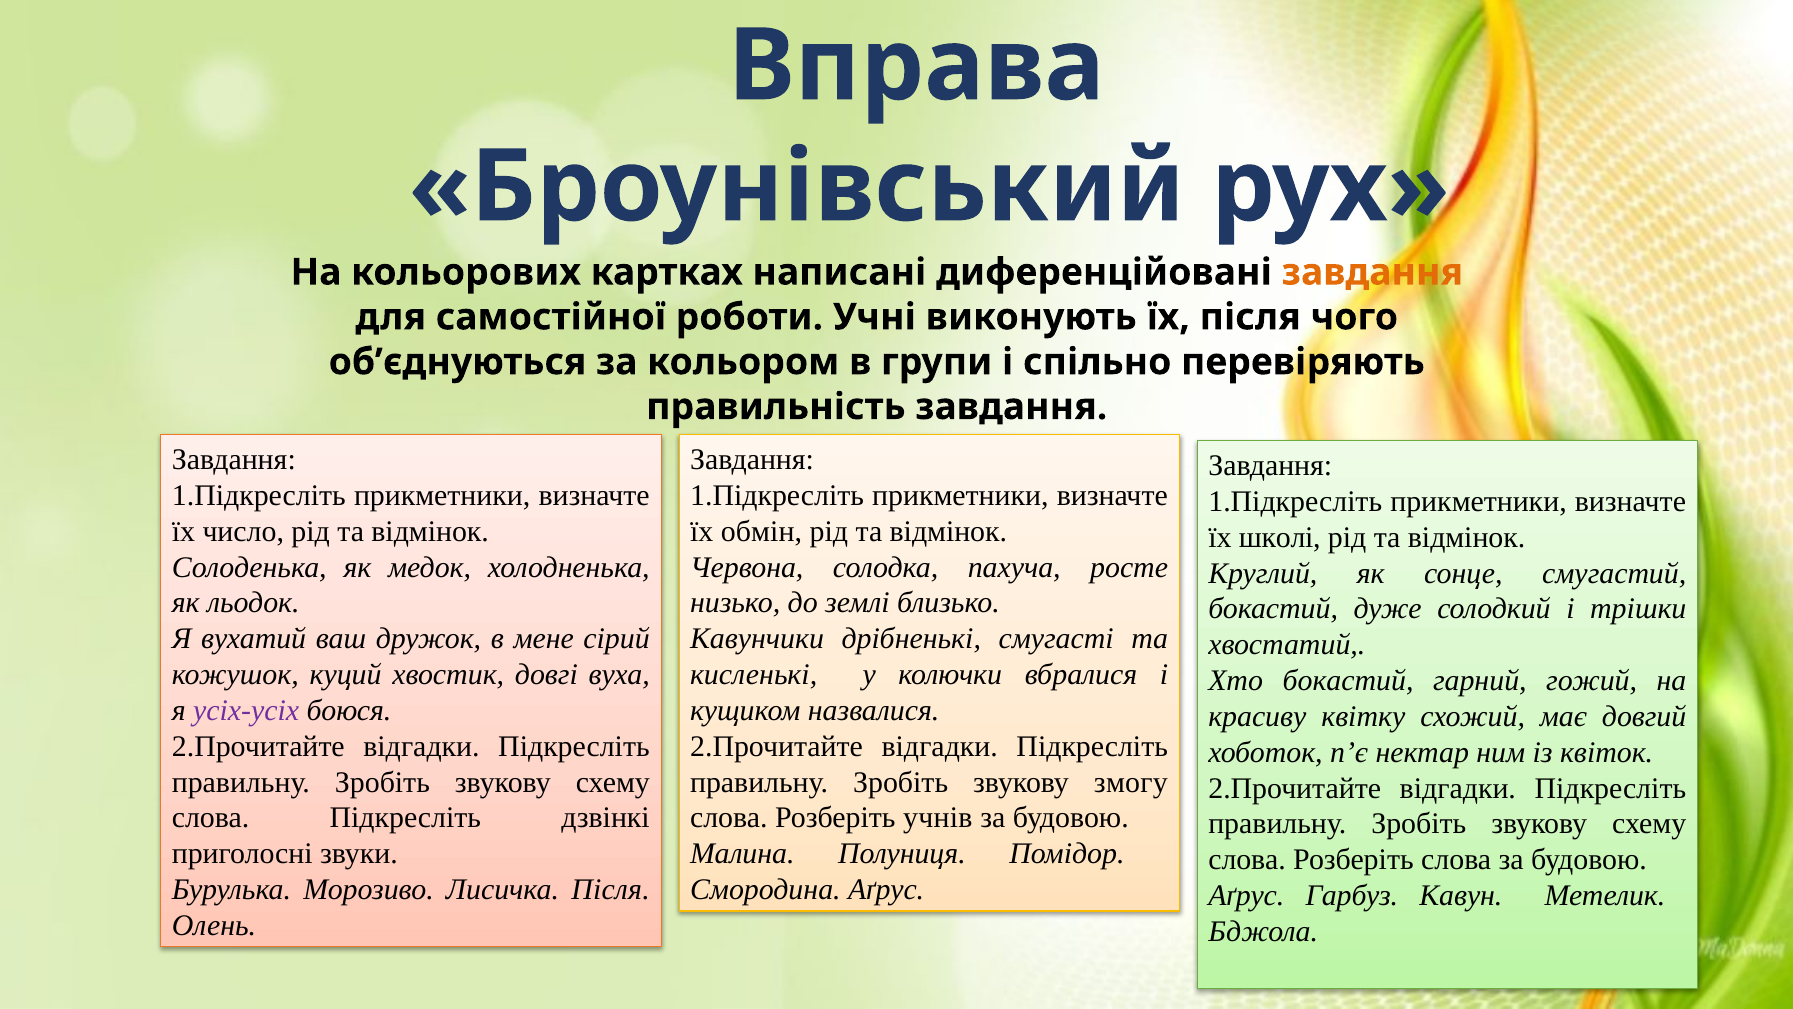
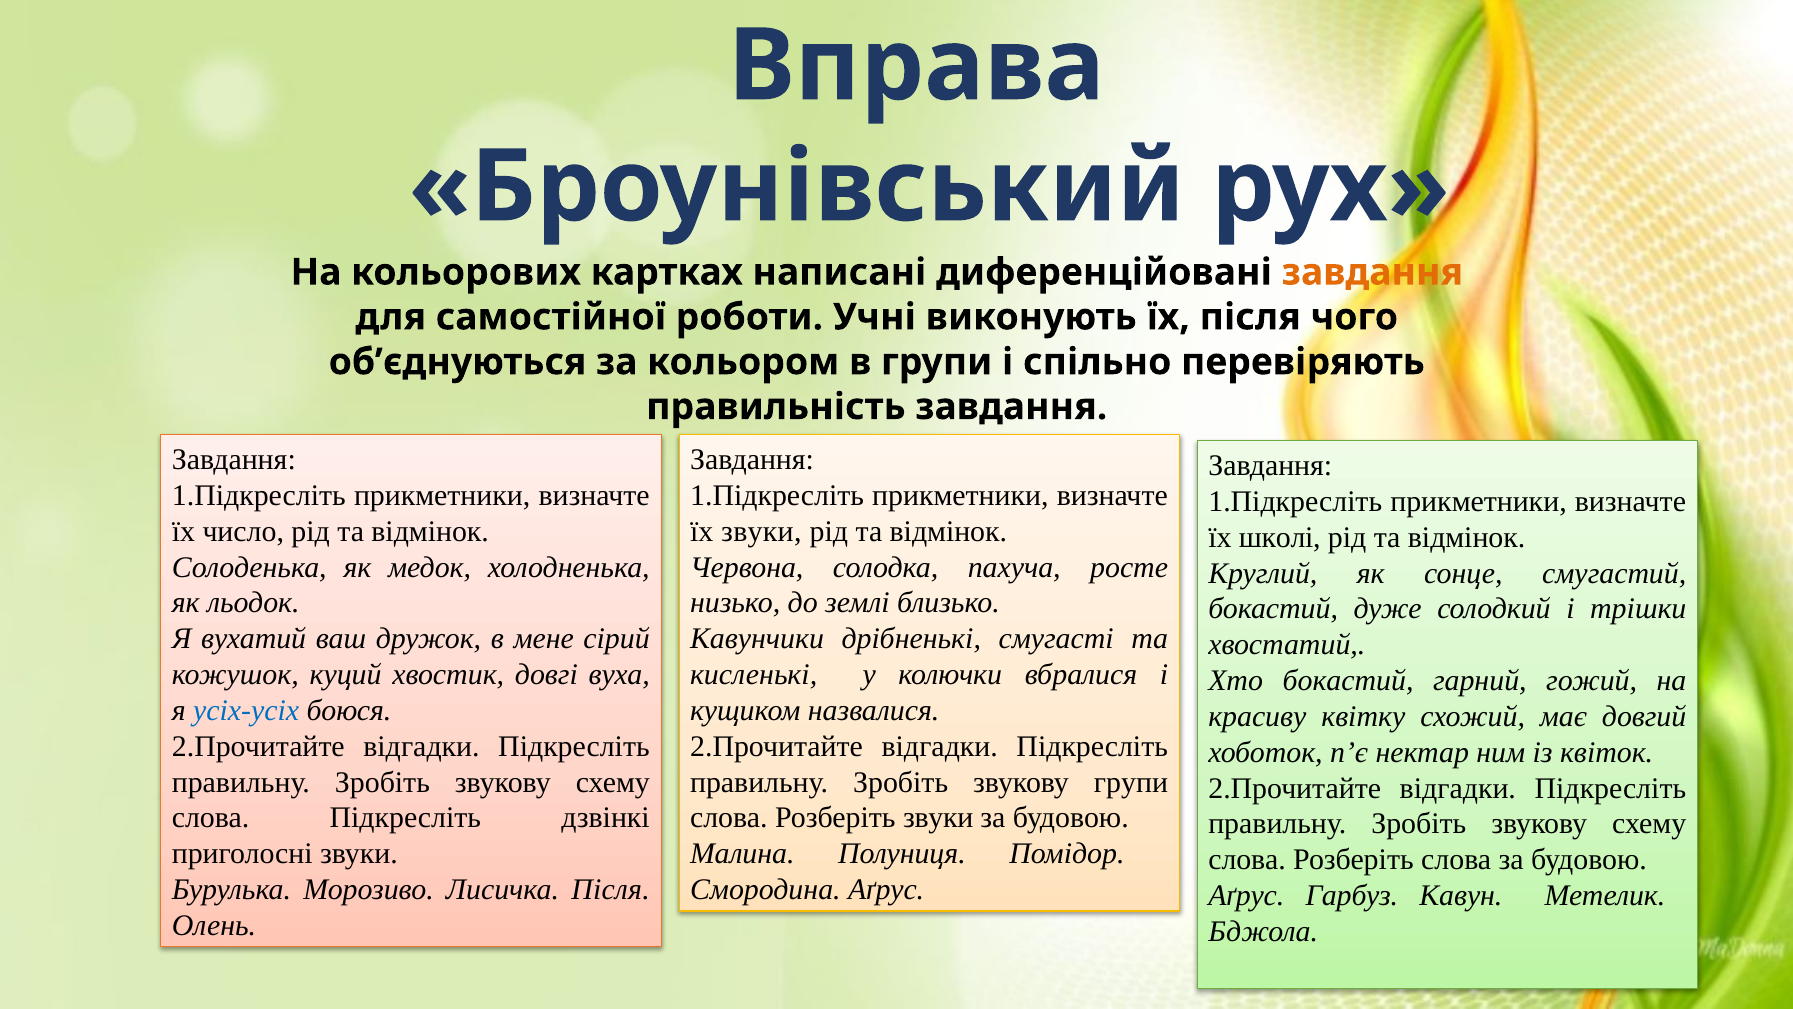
їх обмін: обмін -> звуки (761, 531)
усіх-усіх colour: purple -> blue (246, 710)
звукову змогу: змогу -> групи (1131, 782)
Розберіть учнів: учнів -> звуки (938, 818)
